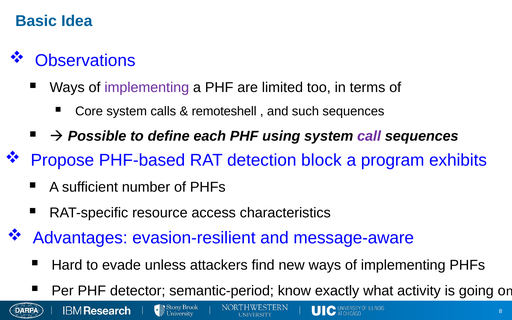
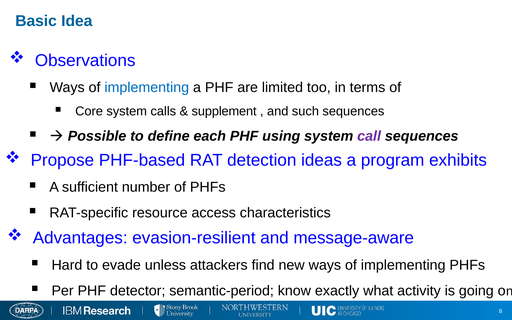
implementing colour: purple -> blue (147, 88)
remoteshell: remoteshell -> supplement (224, 111)
block: block -> ideas (321, 160)
